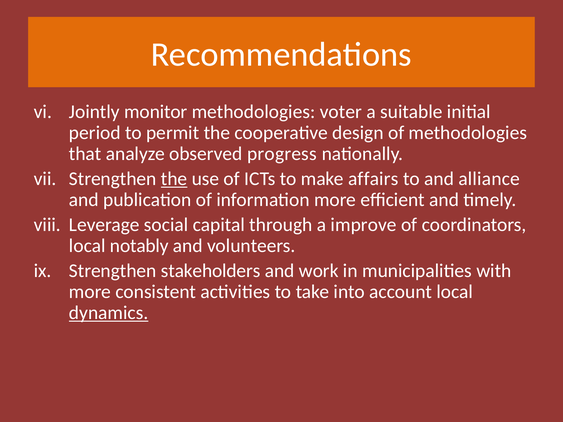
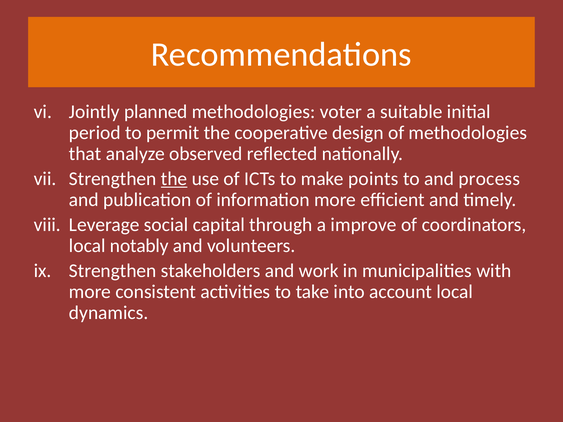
monitor: monitor -> planned (156, 112)
progress: progress -> reflected (282, 154)
affairs: affairs -> points (373, 179)
alliance: alliance -> process (489, 179)
dynamics underline: present -> none (109, 313)
